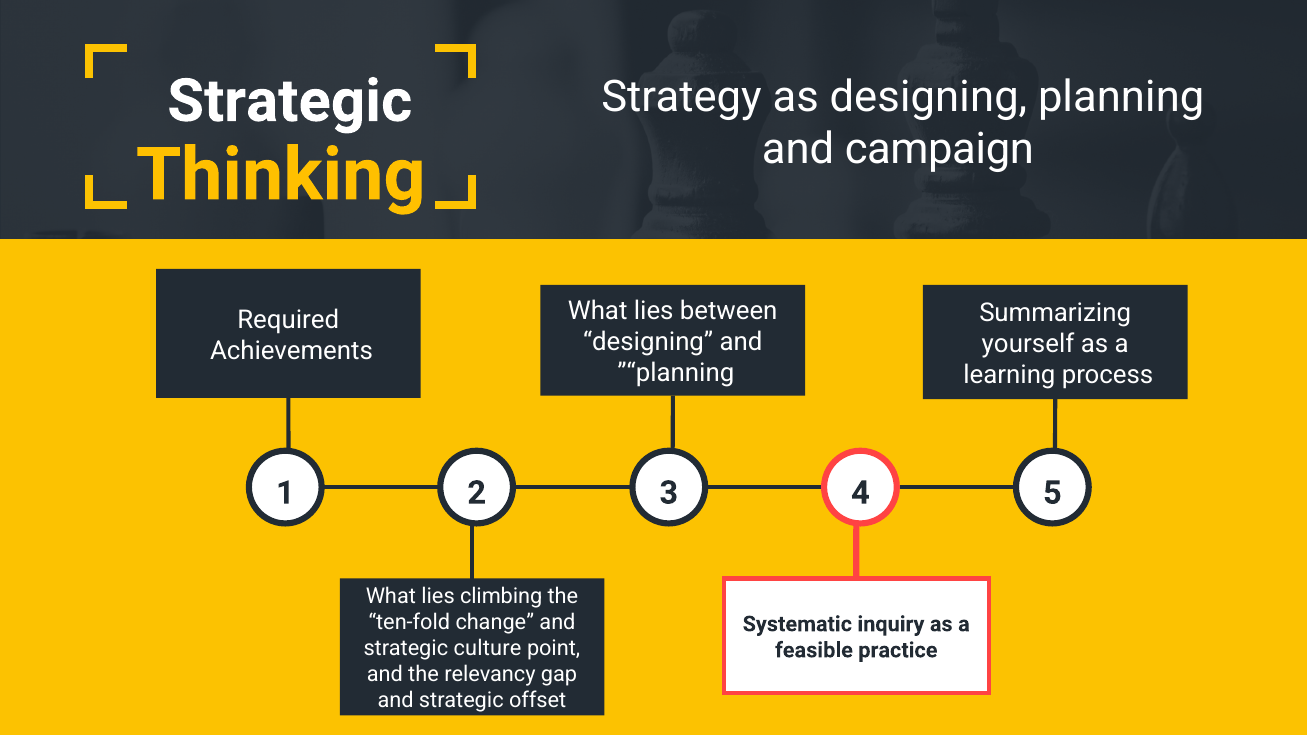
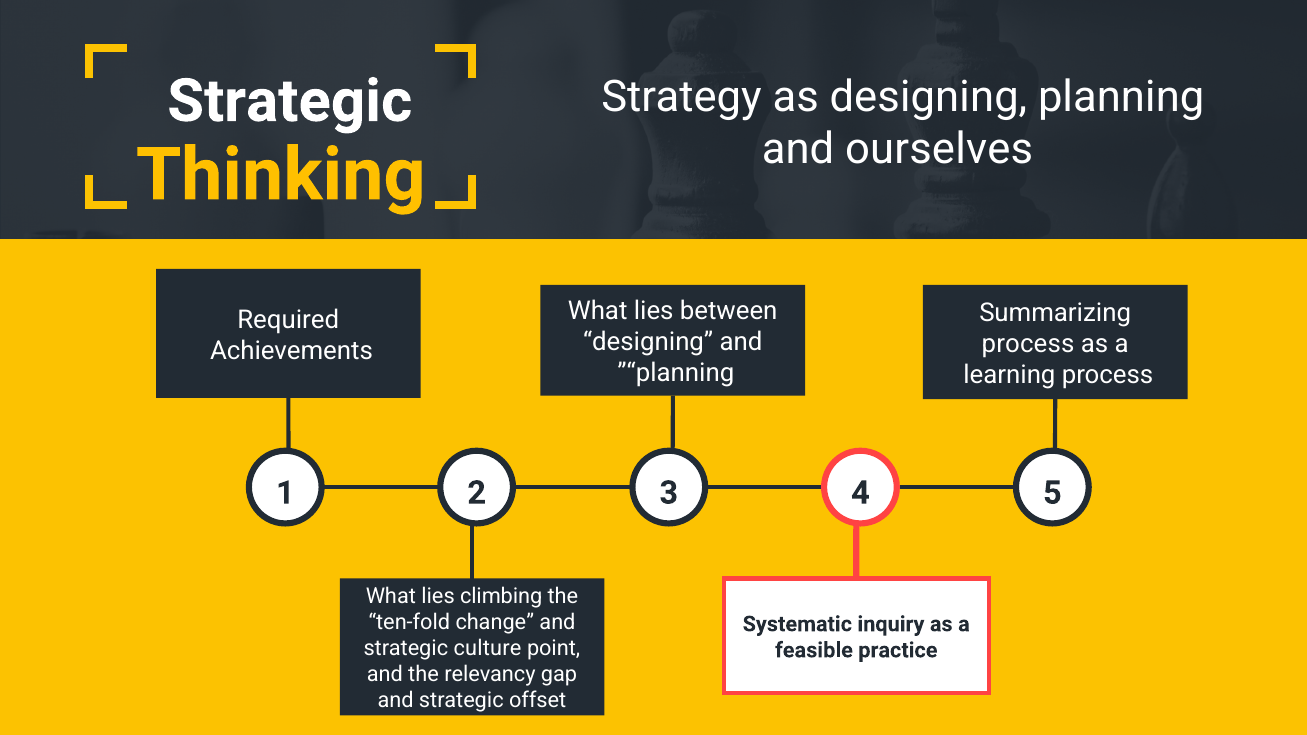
campaign: campaign -> ourselves (939, 149)
yourself: yourself -> process (1028, 344)
